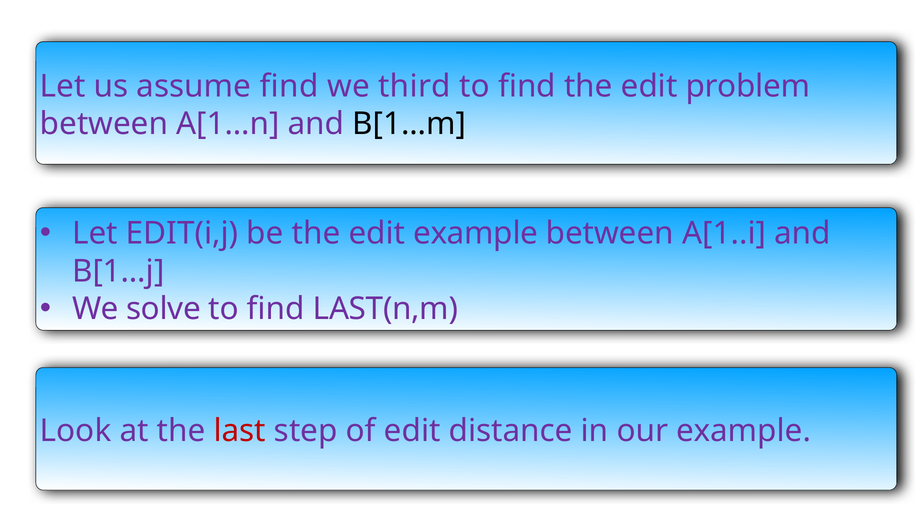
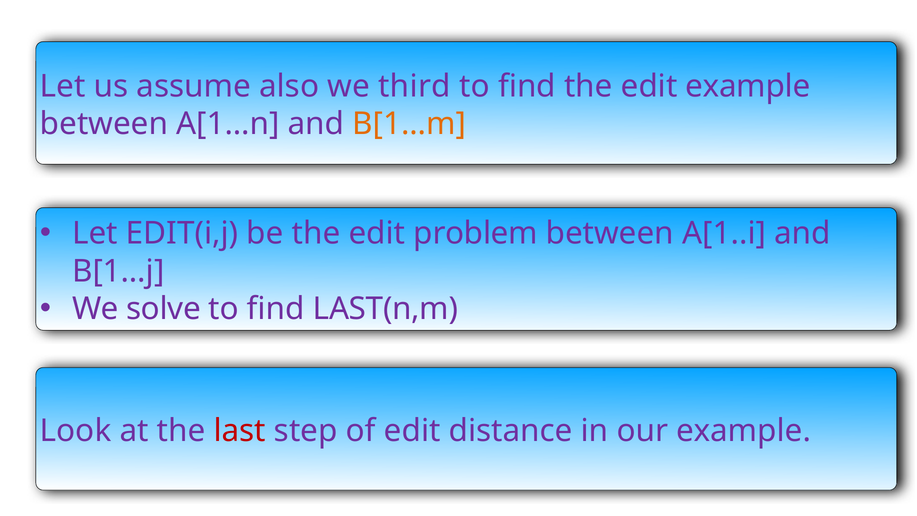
assume find: find -> also (289, 86)
edit problem: problem -> example (748, 86)
B[1…m colour: black -> orange (409, 124)
edit example: example -> problem (476, 233)
